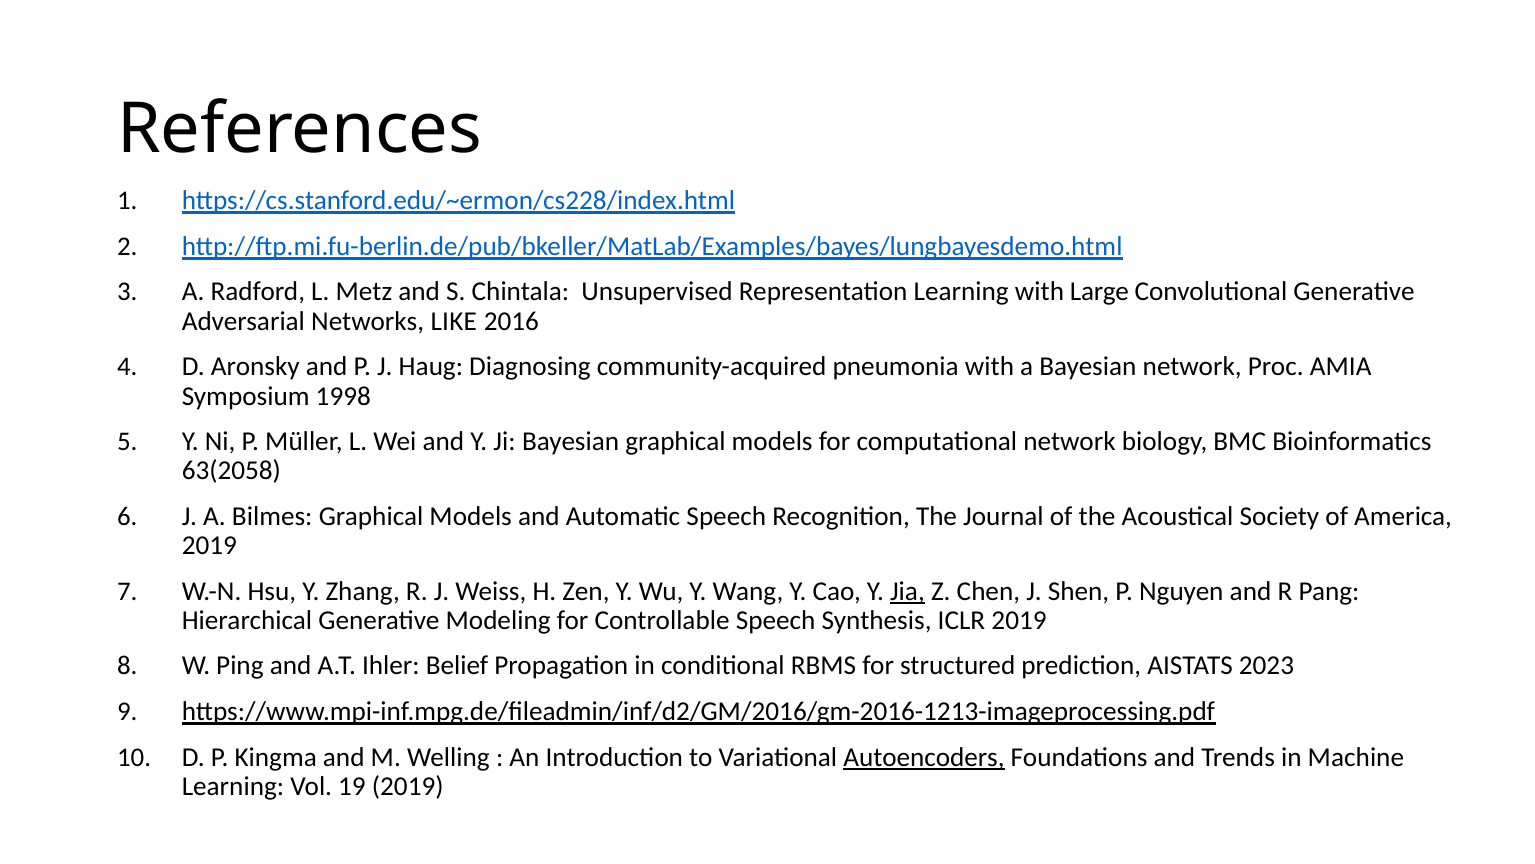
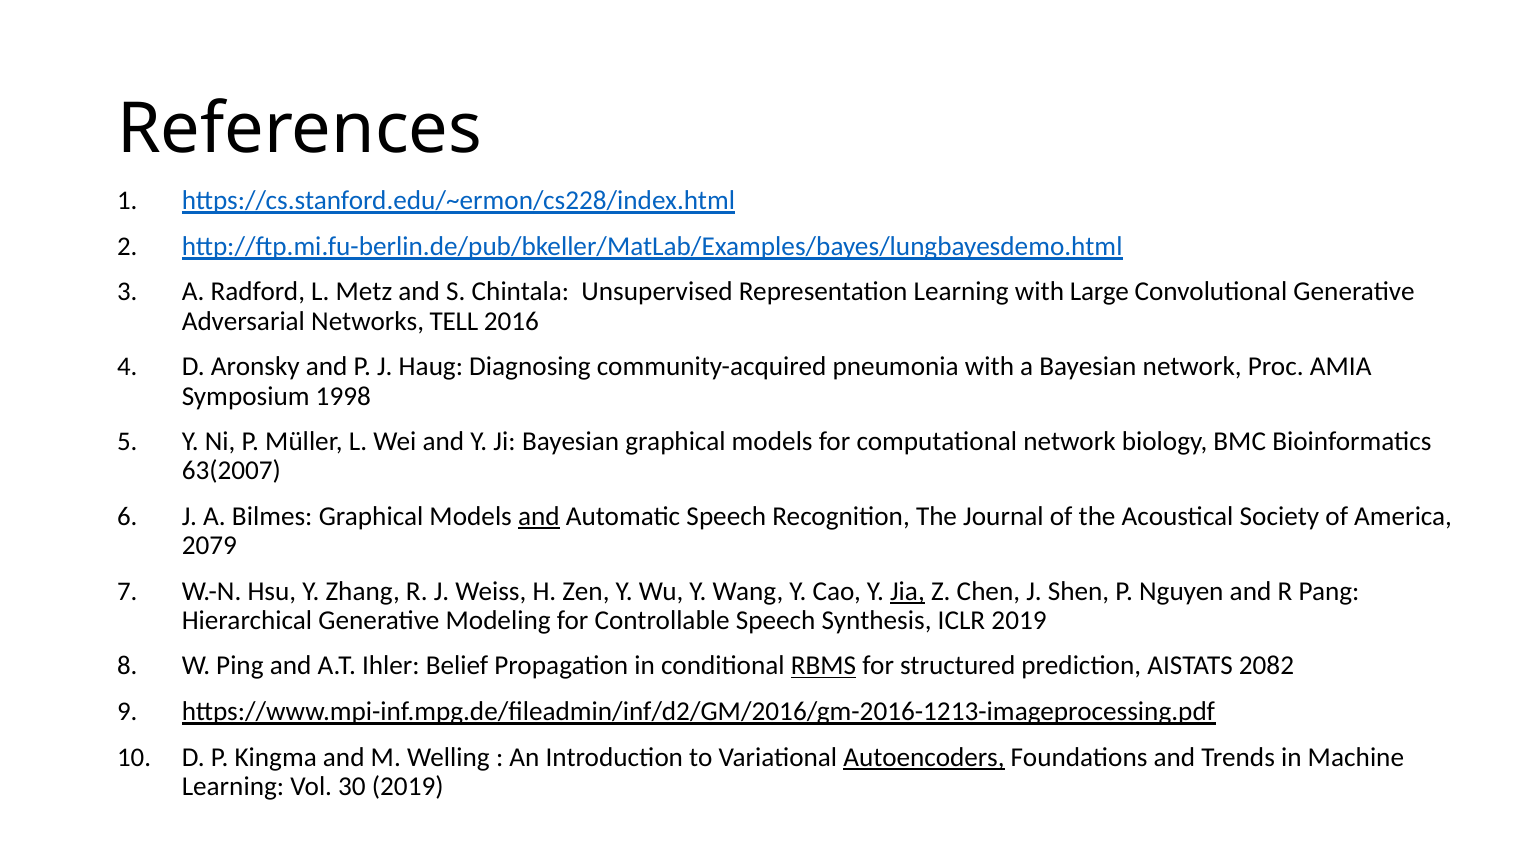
LIKE: LIKE -> TELL (454, 321)
63(2058: 63(2058 -> 63(2007 (231, 471)
and underline: none -> present (539, 516)
2019: 2019 -> 2079 (209, 545)
RBMS underline: none -> present (824, 665)
2023: 2023 -> 2082 (1266, 665)
19: 19 -> 30 (352, 786)
